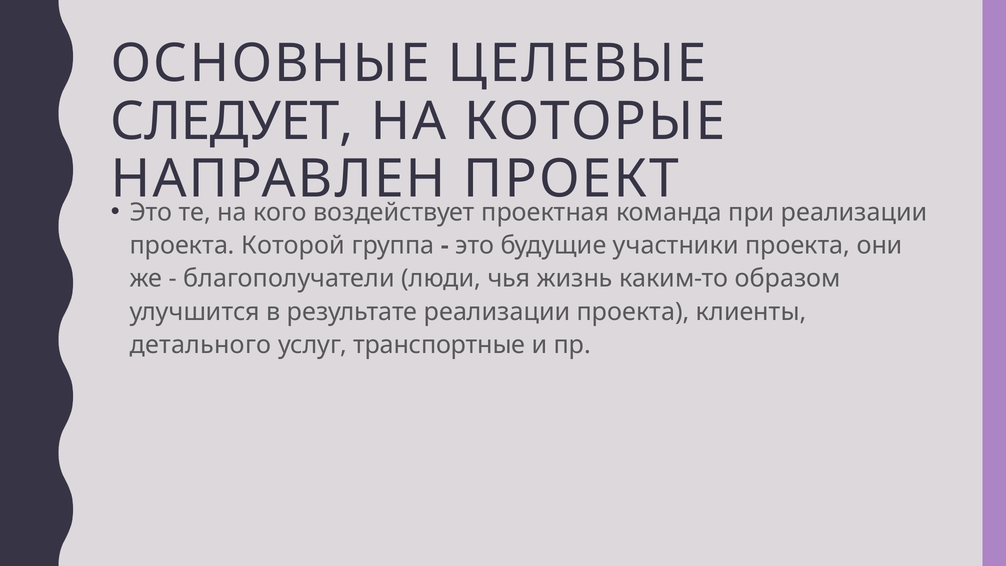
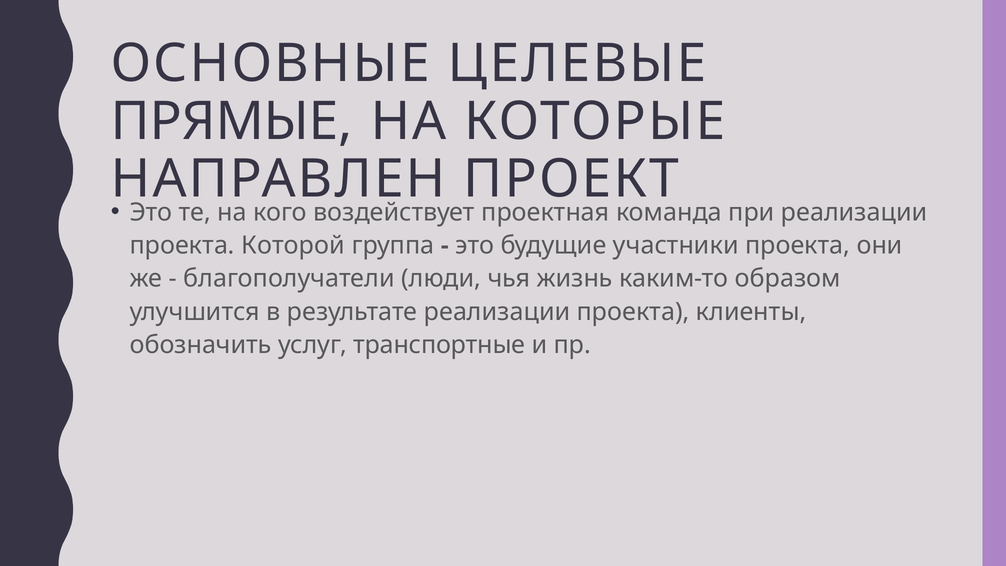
СЛЕДУЕТ: СЛЕДУЕТ -> ПРЯМЫЕ (232, 122)
детального: детального -> обозначить (201, 345)
